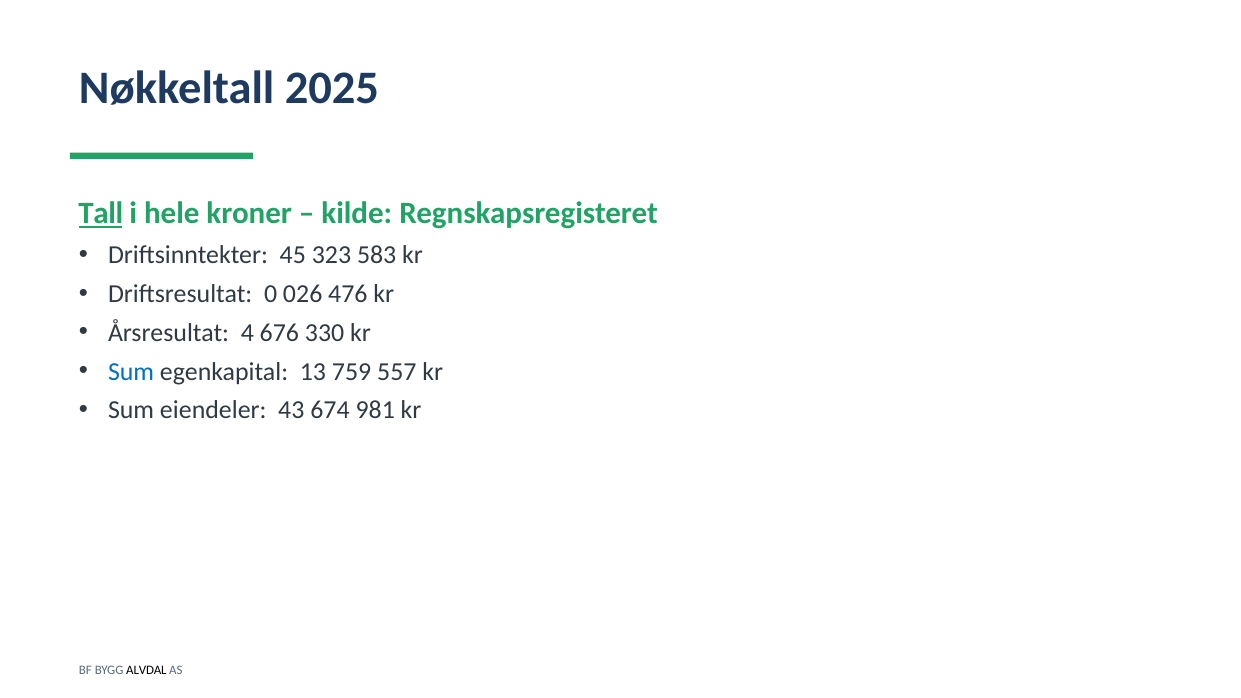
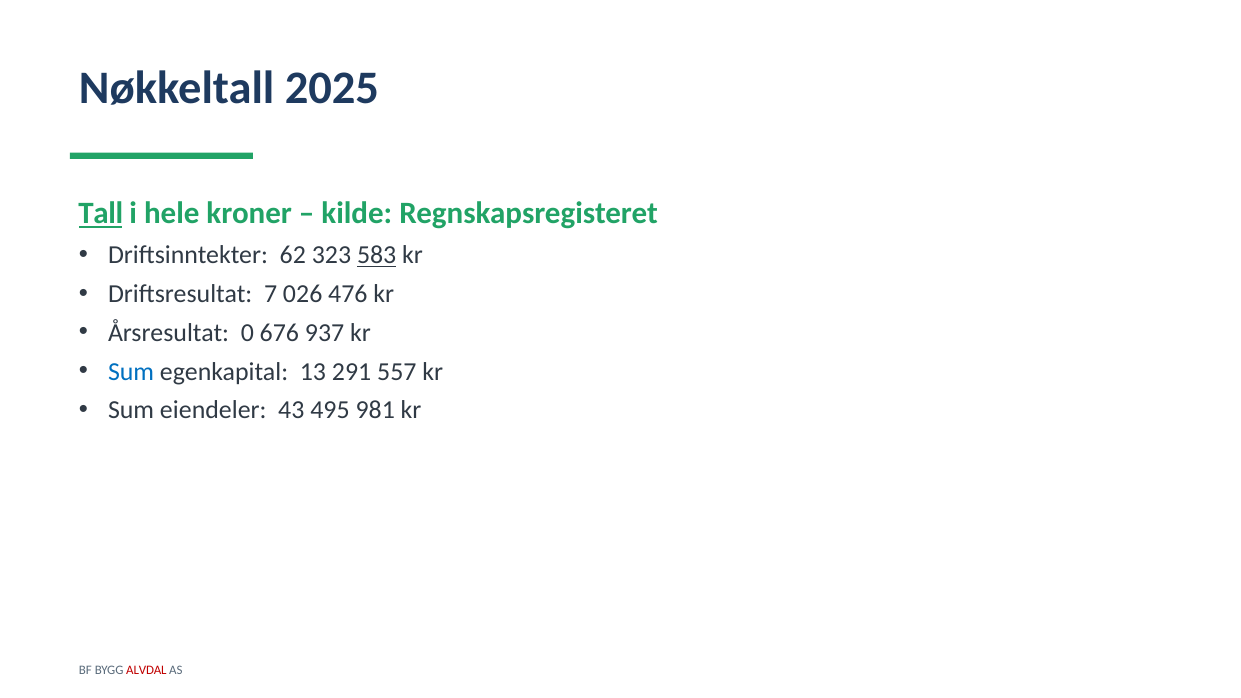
45: 45 -> 62 (293, 255)
583 underline: none -> present (377, 255)
0: 0 -> 7 (271, 294)
4: 4 -> 0 (247, 333)
330: 330 -> 937 (325, 333)
759: 759 -> 291 (352, 372)
674: 674 -> 495 (330, 410)
ALVDAL colour: black -> red (146, 670)
